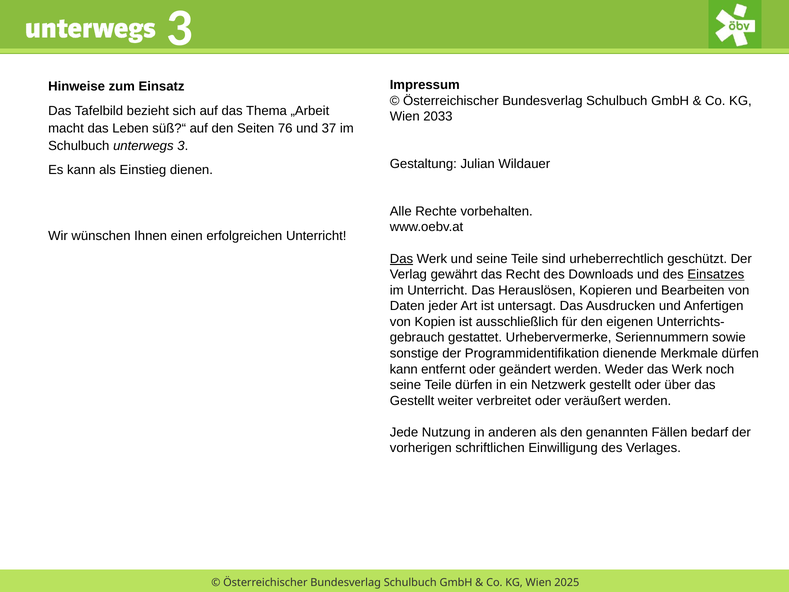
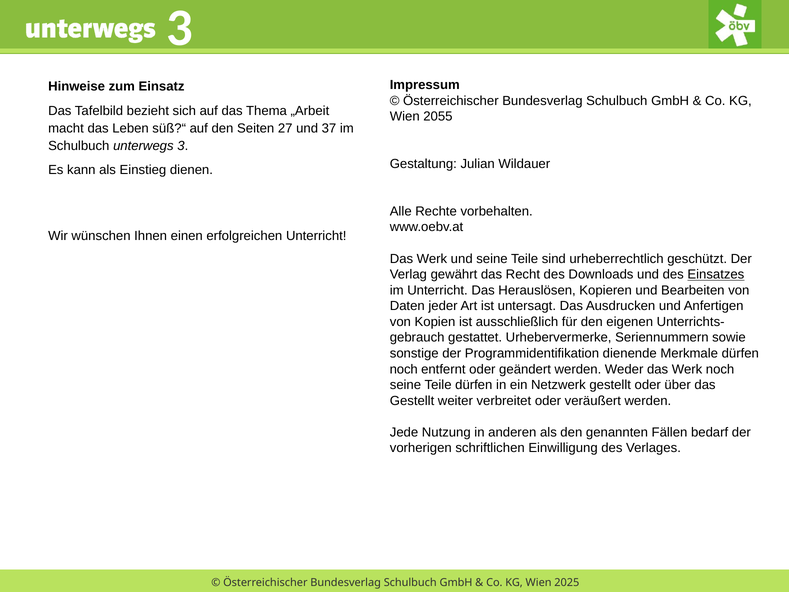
2033: 2033 -> 2055 (438, 117)
76: 76 -> 27 (285, 128)
Das underline: present -> none (401, 259)
kann: kann -> noch (404, 369)
